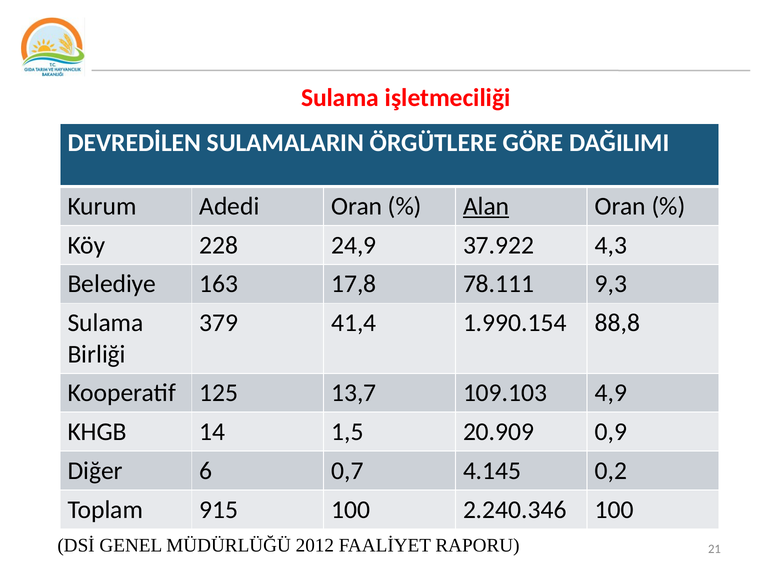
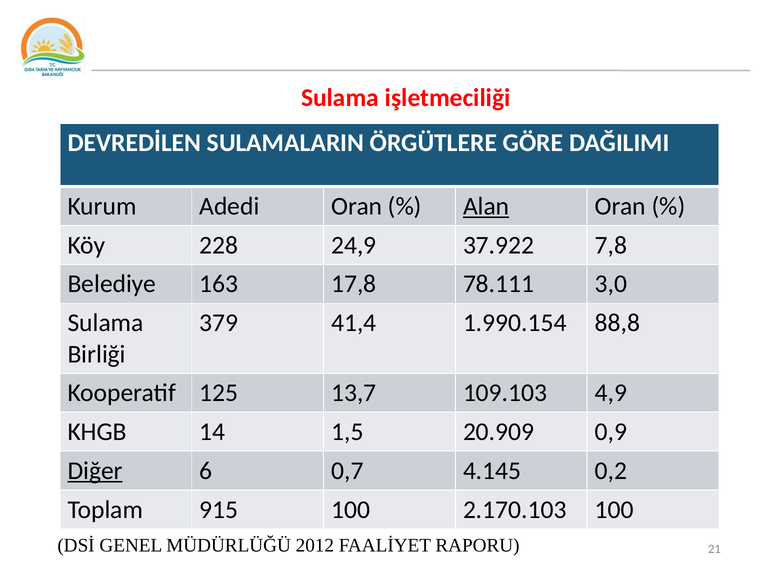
4,3: 4,3 -> 7,8 (611, 245)
9,3: 9,3 -> 3,0 (611, 284)
Diğer underline: none -> present (95, 471)
2.240.346: 2.240.346 -> 2.170.103 (515, 510)
